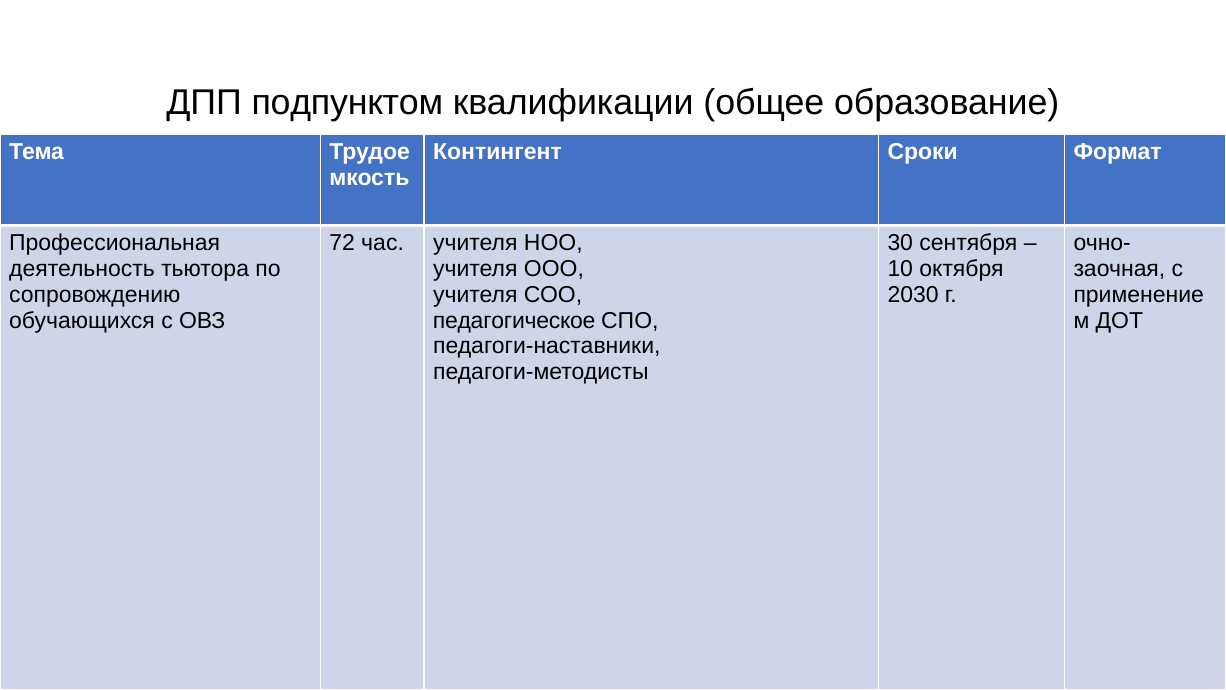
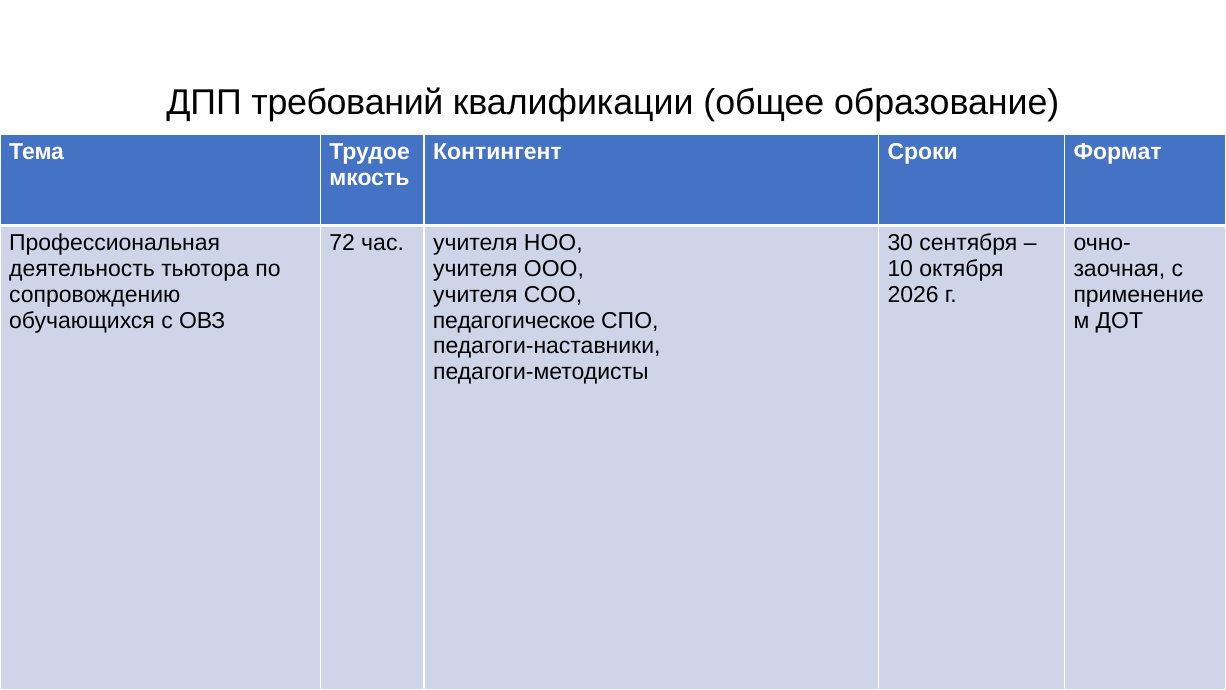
подпунктом: подпунктом -> требований (347, 102)
2030: 2030 -> 2026 (913, 295)
